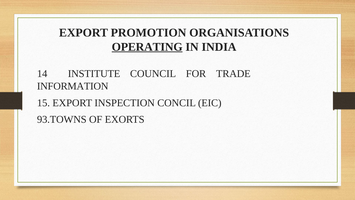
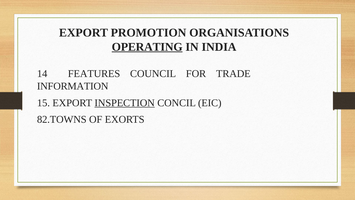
INSTITUTE: INSTITUTE -> FEATURES (94, 74)
INSPECTION underline: none -> present (125, 103)
93.TOWNS: 93.TOWNS -> 82.TOWNS (62, 119)
